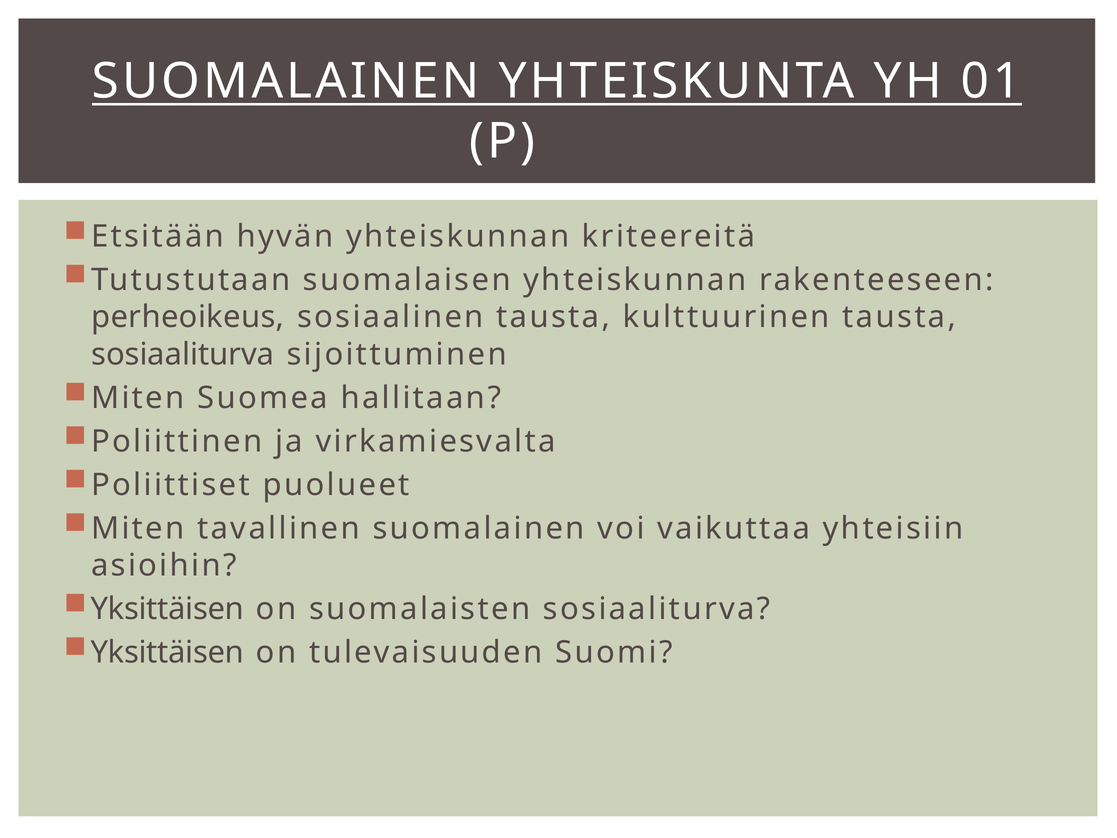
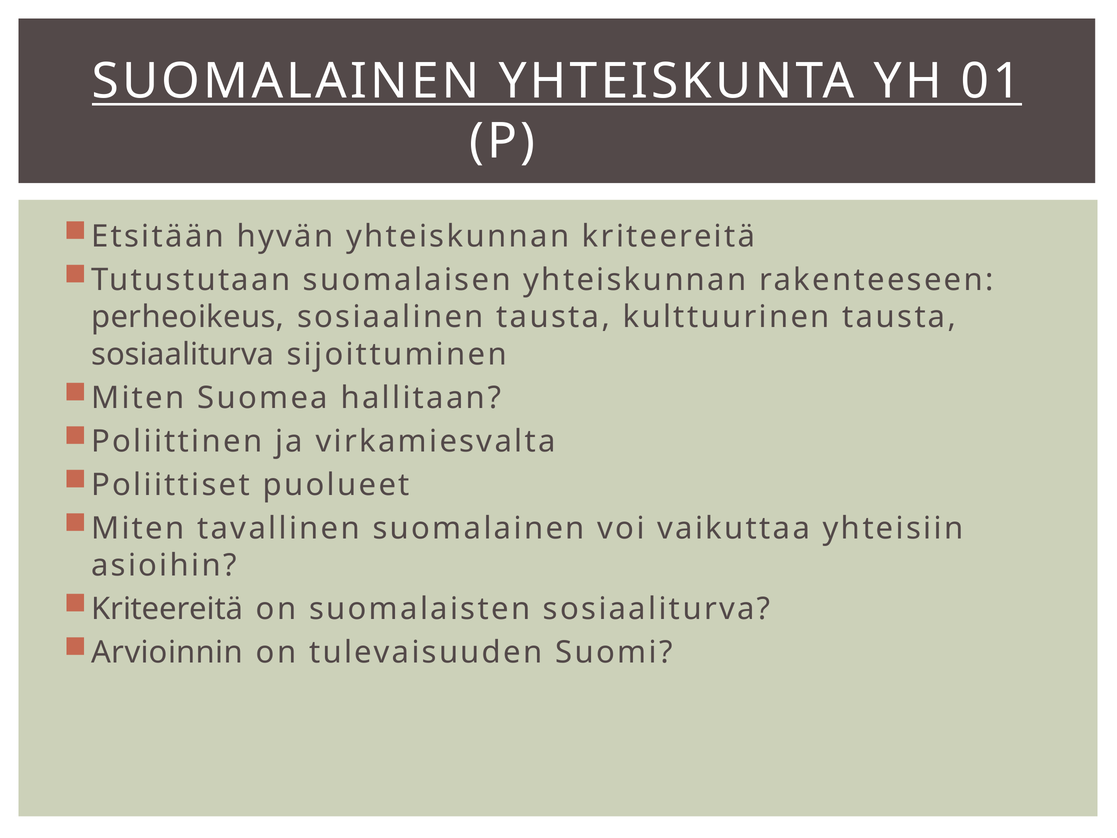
Yksittäisen: Yksittäisen -> Kriteereitä (167, 609)
Yksittäisen: Yksittäisen -> Arvioinnin (167, 652)
